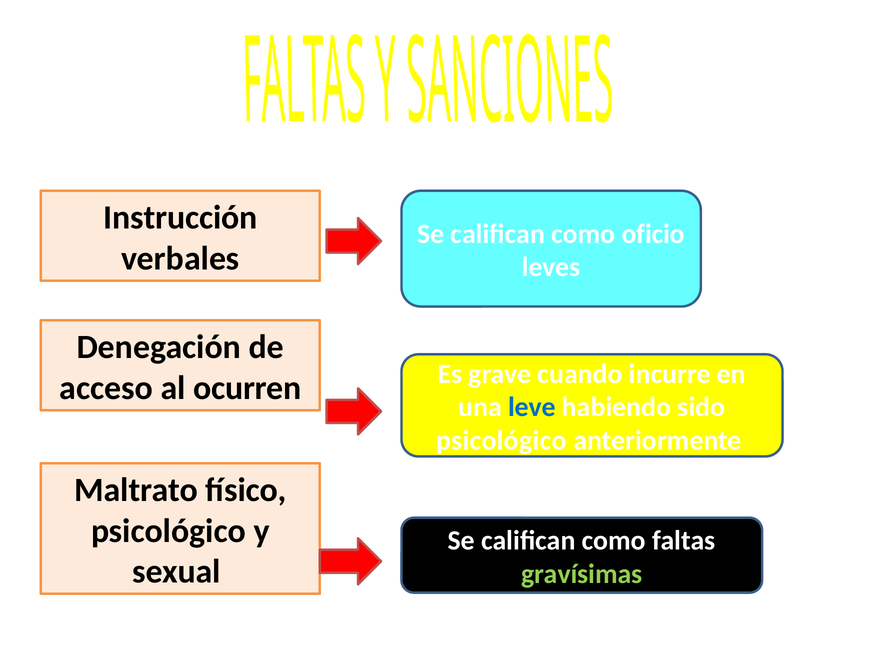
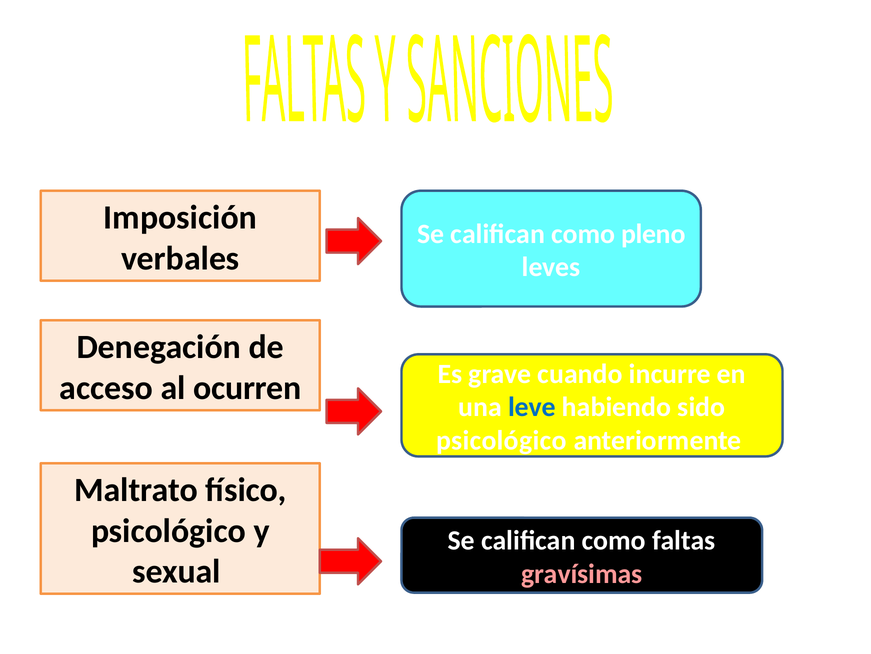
Instrucción: Instrucción -> Imposición (180, 217)
oficio: oficio -> pleno (653, 234)
gravísimas colour: light green -> pink (582, 573)
